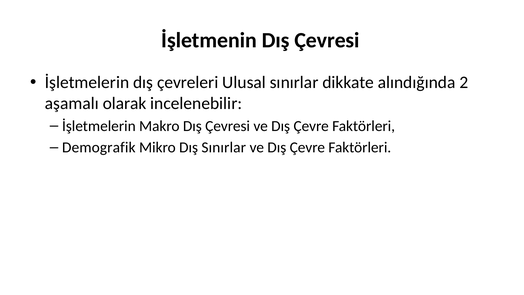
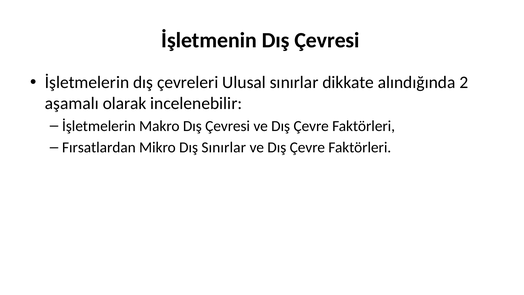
Demografik: Demografik -> Fırsatlardan (99, 147)
